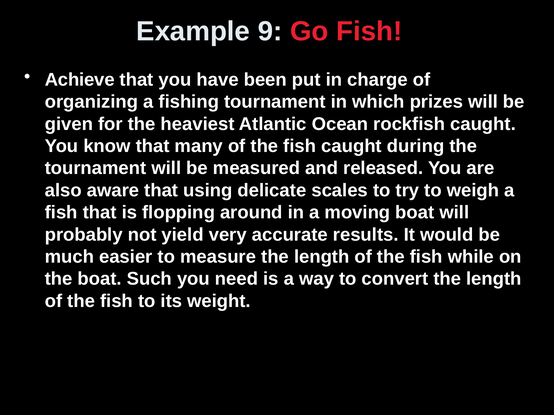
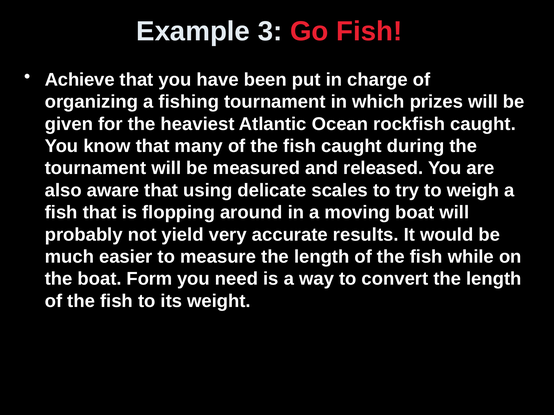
9: 9 -> 3 (270, 31)
Such: Such -> Form (149, 279)
